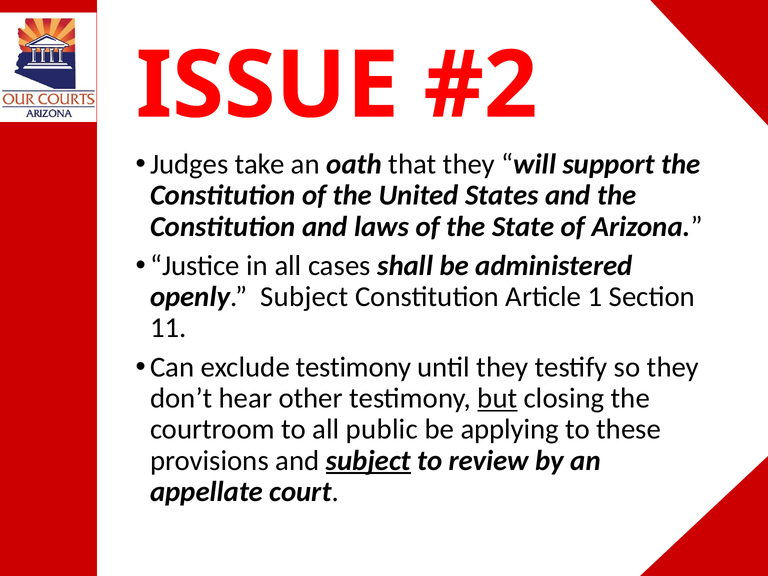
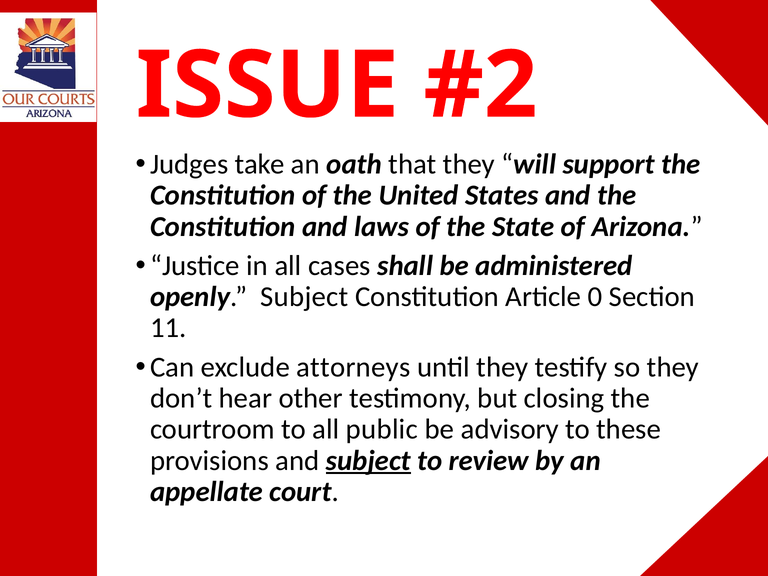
1: 1 -> 0 (595, 297)
exclude testimony: testimony -> attorneys (353, 367)
but underline: present -> none (497, 398)
applying: applying -> advisory (510, 429)
